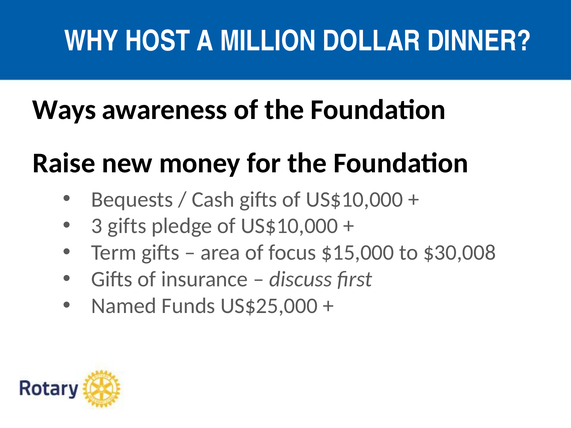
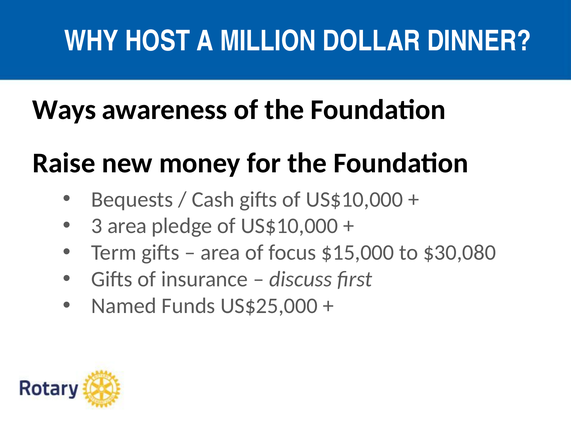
3 gifts: gifts -> area (127, 226)
$30,008: $30,008 -> $30,080 (460, 253)
